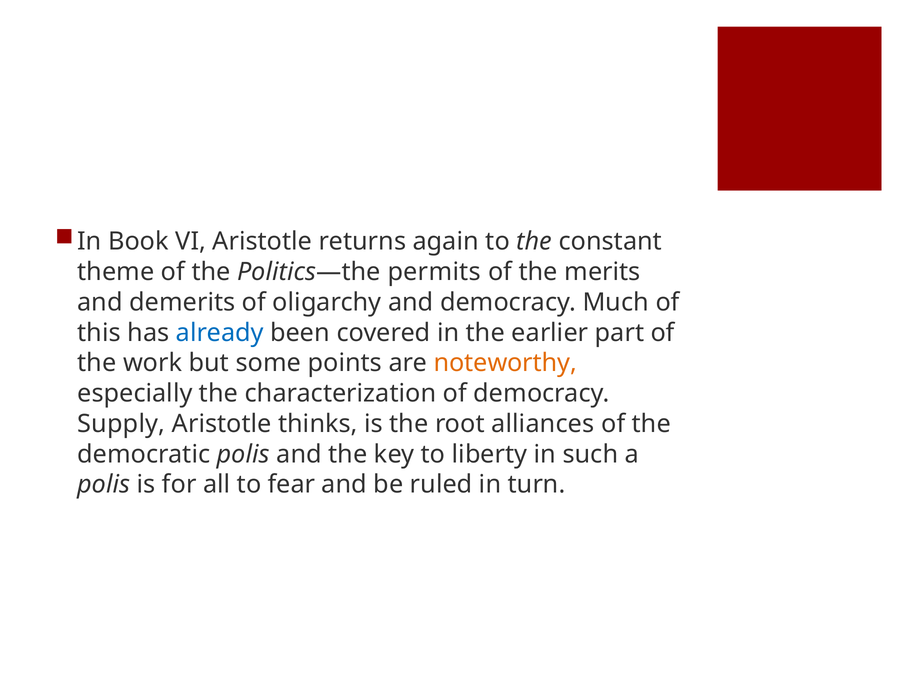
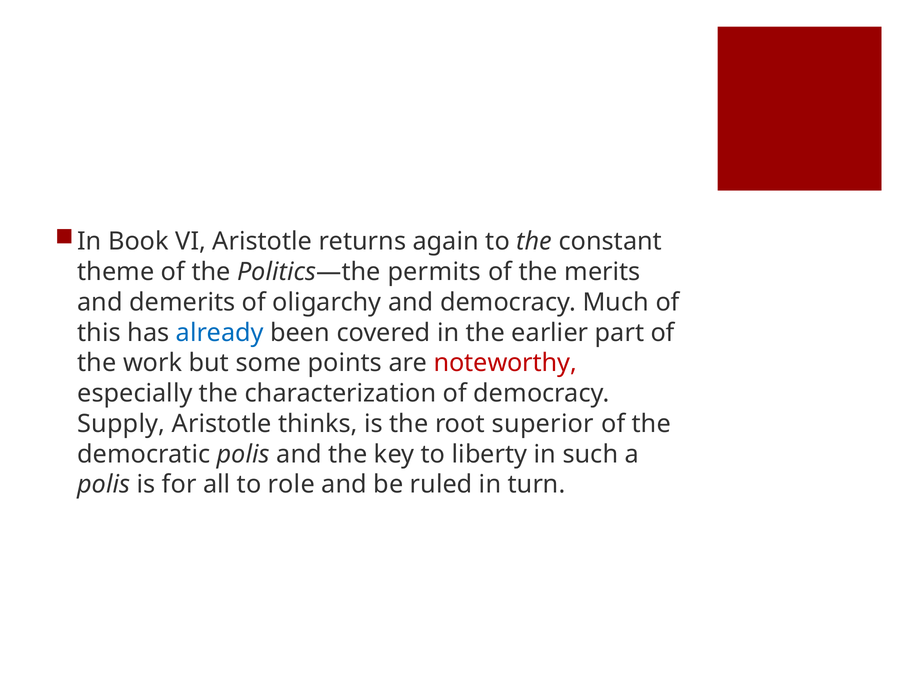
noteworthy colour: orange -> red (505, 363)
alliances: alliances -> superior (543, 423)
fear: fear -> role (291, 484)
